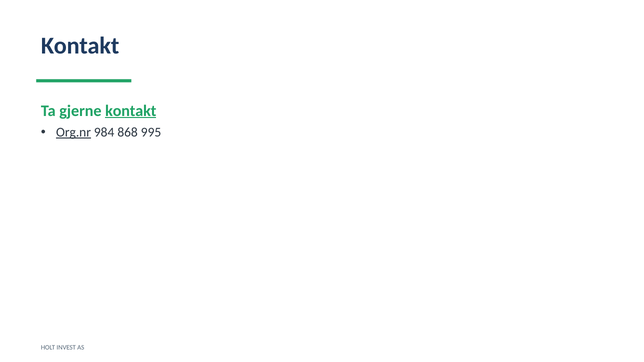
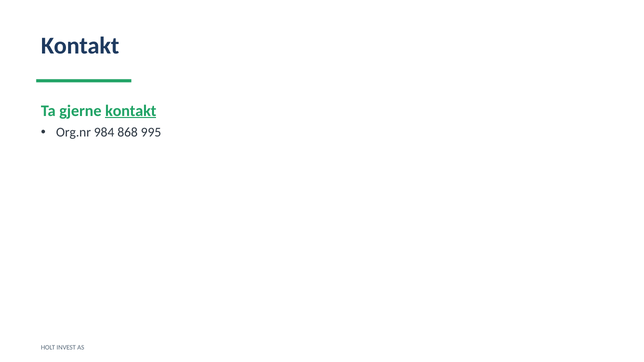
Org.nr underline: present -> none (74, 132)
